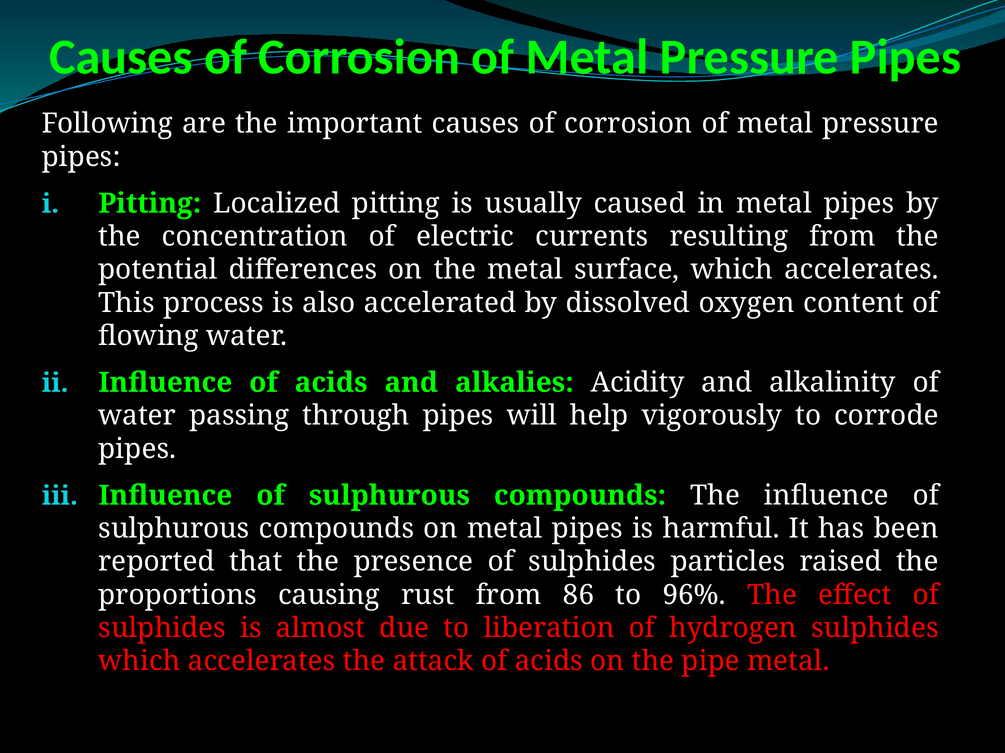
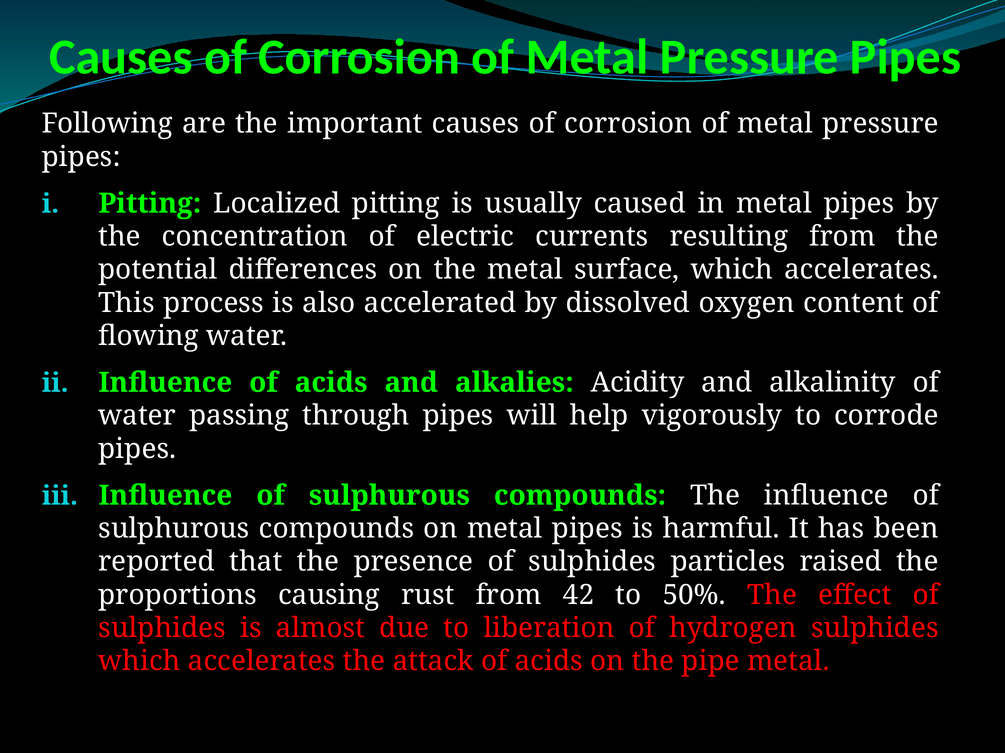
86: 86 -> 42 (579, 595)
96%: 96% -> 50% (694, 595)
